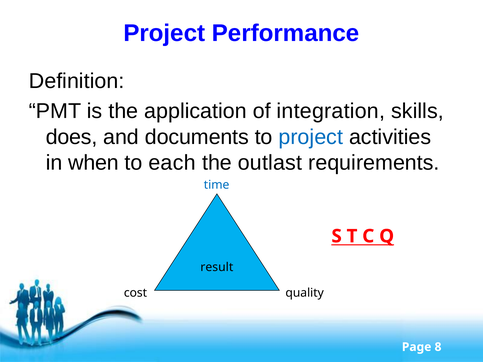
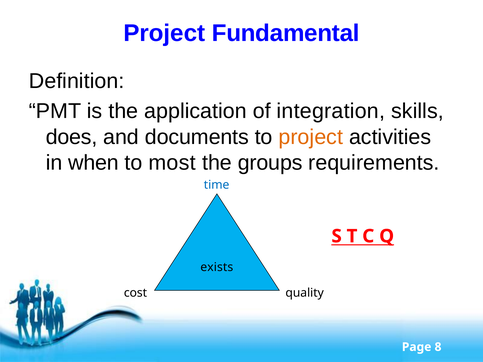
Performance: Performance -> Fundamental (286, 33)
project colour: blue -> orange (311, 137)
each: each -> most (172, 163)
outlast: outlast -> groups (270, 163)
result: result -> exists (217, 267)
